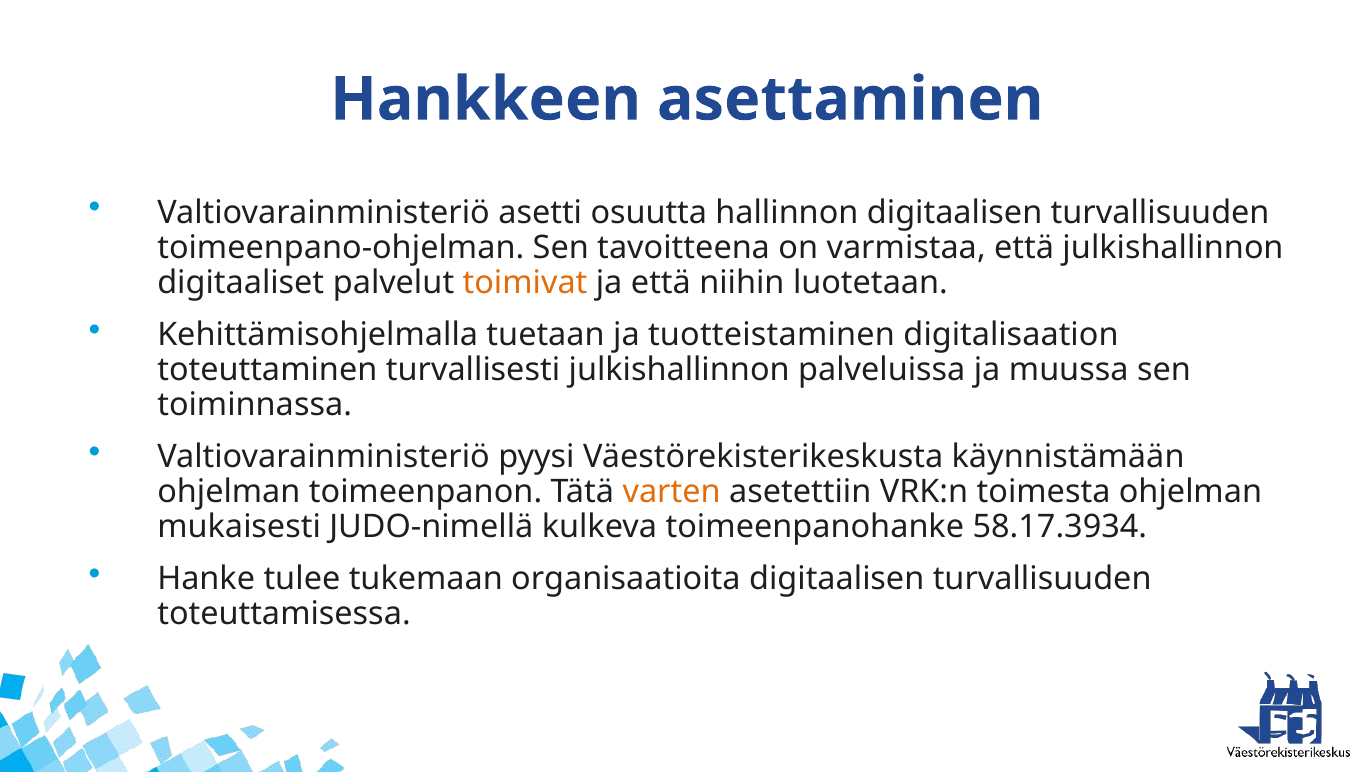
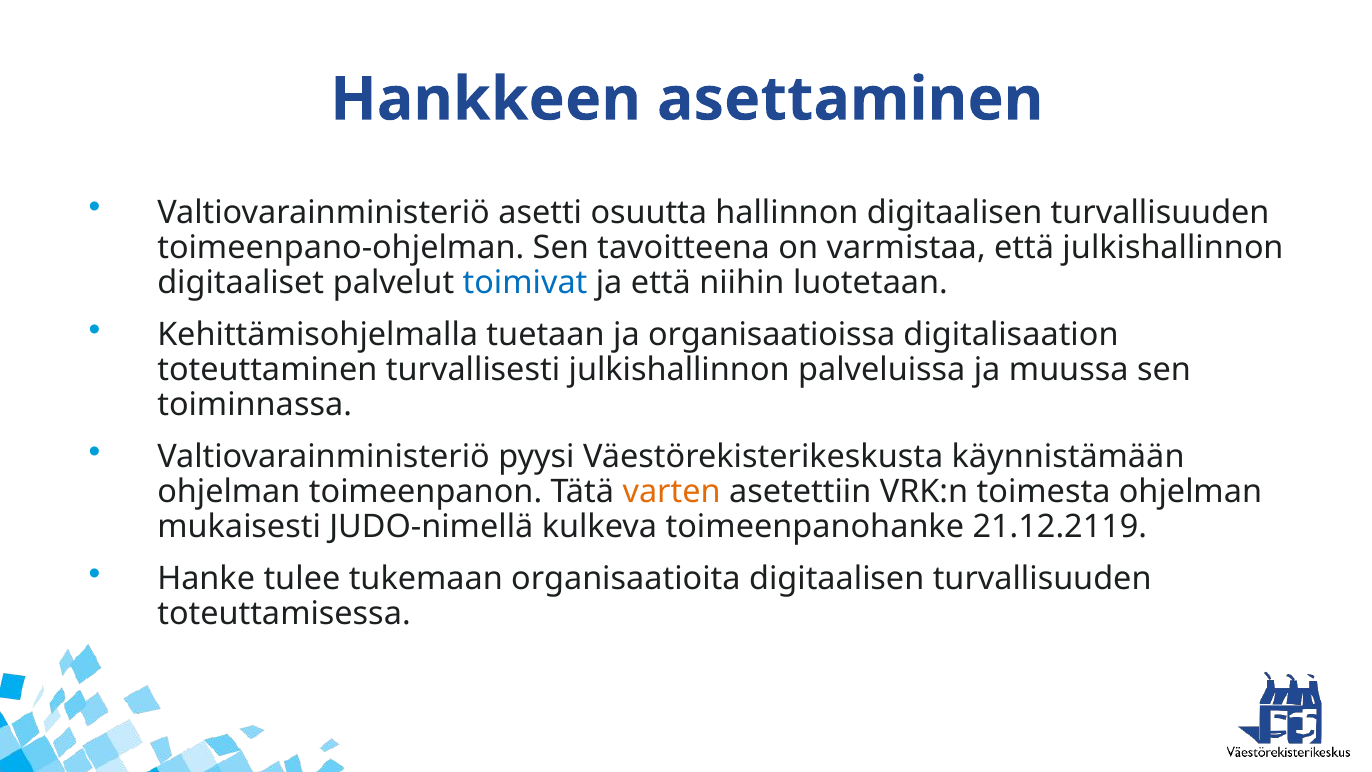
toimivat colour: orange -> blue (525, 282)
tuotteistaminen: tuotteistaminen -> organisaatioissa (772, 335)
58.17.3934: 58.17.3934 -> 21.12.2119 (1060, 527)
